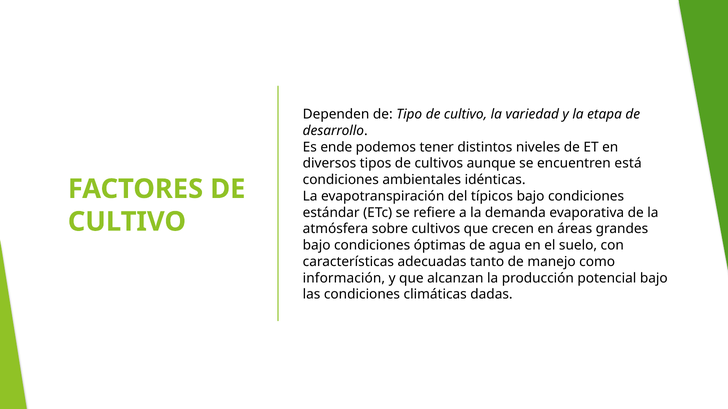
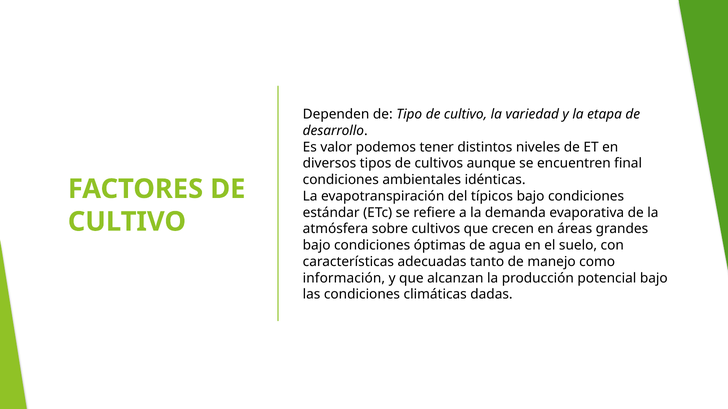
ende: ende -> valor (336, 147)
está: está -> final (628, 164)
